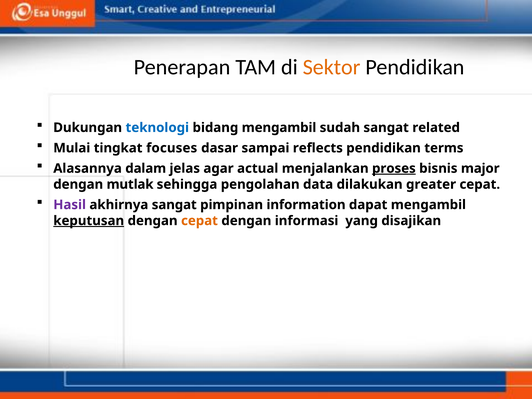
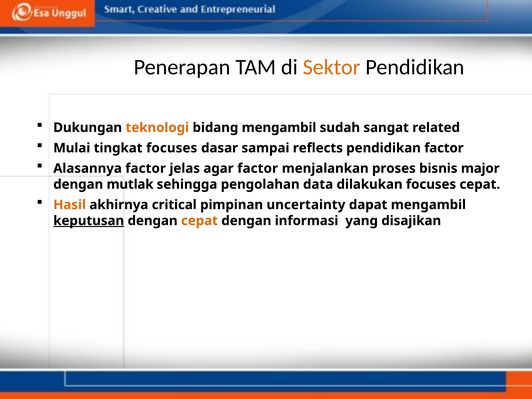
teknologi colour: blue -> orange (157, 128)
pendidikan terms: terms -> factor (444, 148)
Alasannya dalam: dalam -> factor (146, 168)
agar actual: actual -> factor (258, 168)
proses underline: present -> none (394, 168)
dilakukan greater: greater -> focuses (431, 184)
Hasil colour: purple -> orange (70, 205)
akhirnya sangat: sangat -> critical (174, 205)
information: information -> uncertainty (306, 205)
